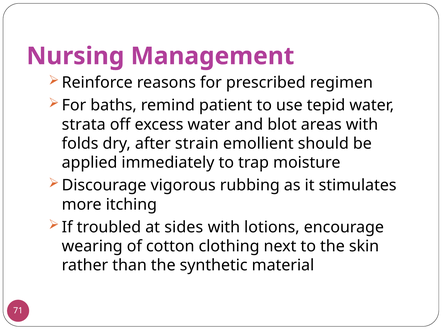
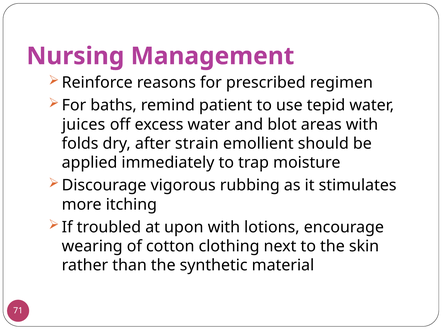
strata: strata -> juices (84, 125)
sides: sides -> upon (184, 227)
